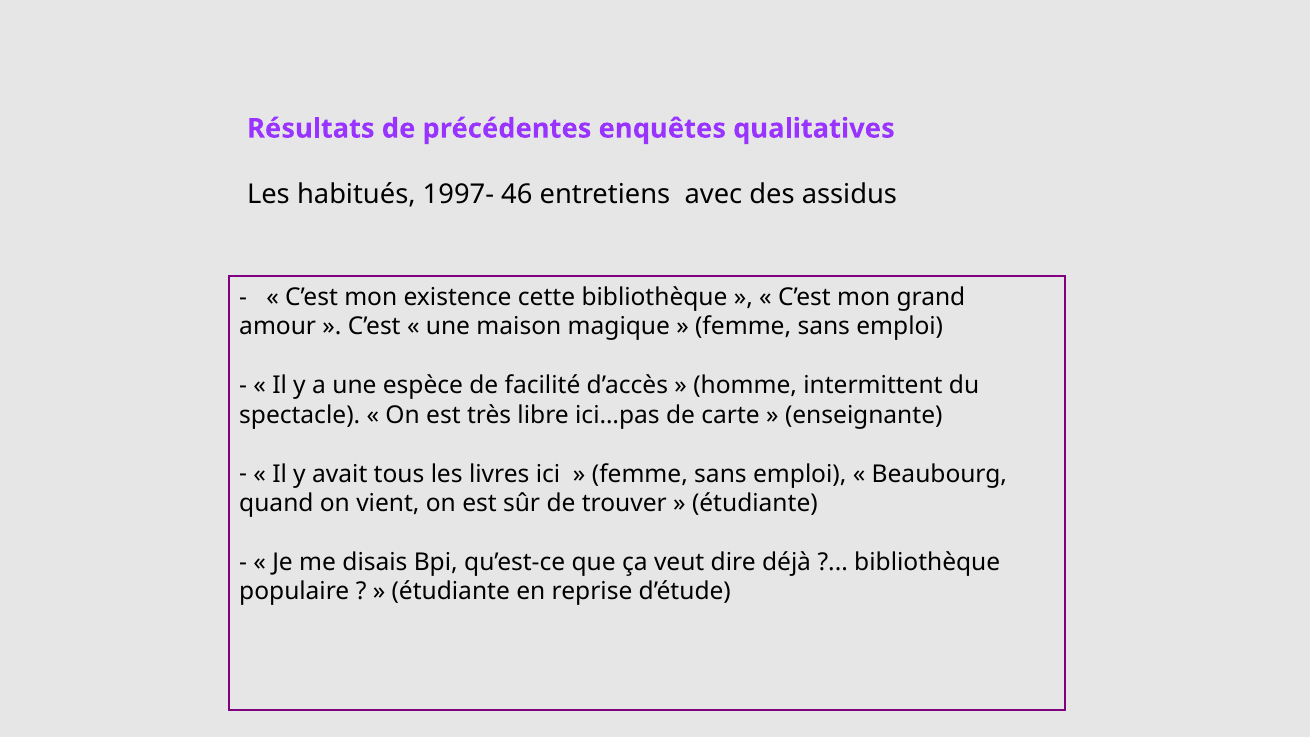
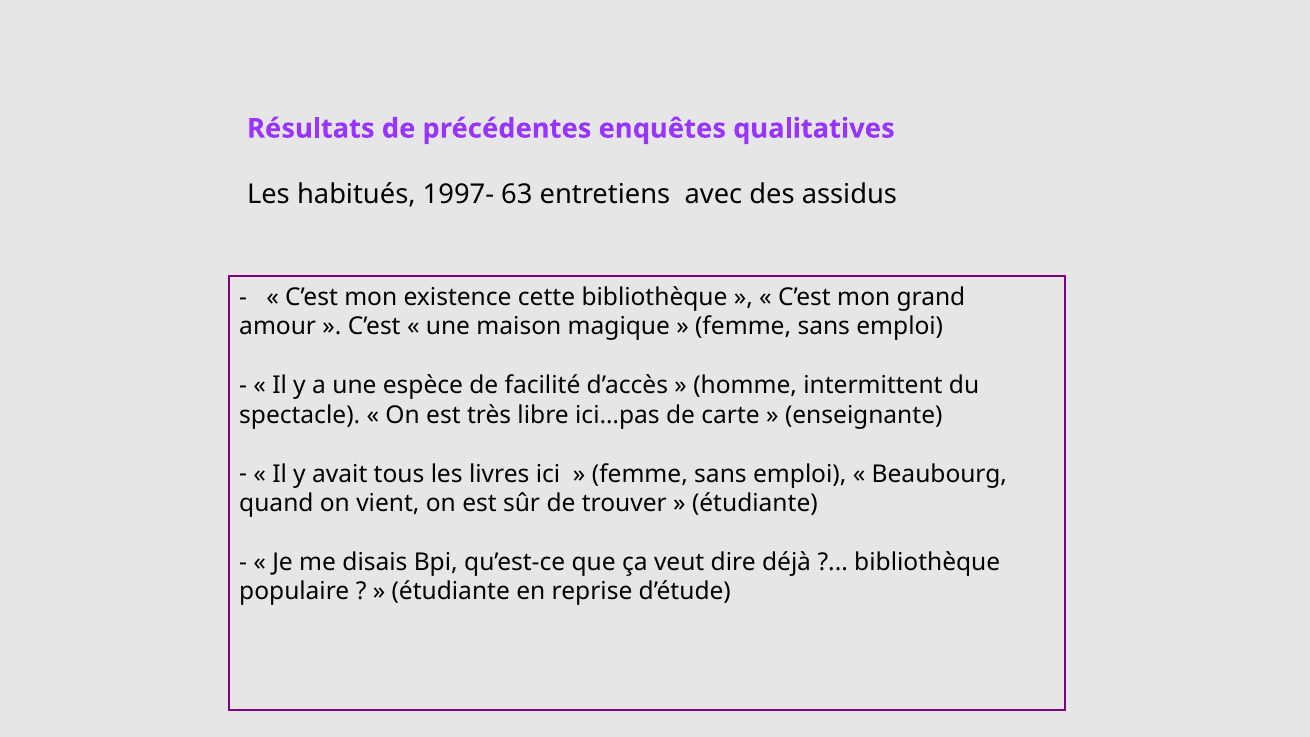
46: 46 -> 63 (517, 194)
